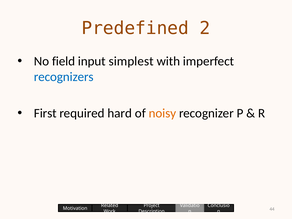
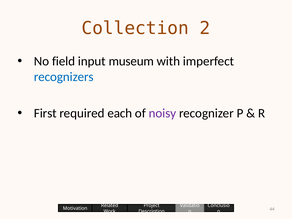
Predefined: Predefined -> Collection (135, 28)
simplest: simplest -> museum (131, 61)
hard: hard -> each (120, 113)
noisy colour: orange -> purple (162, 113)
